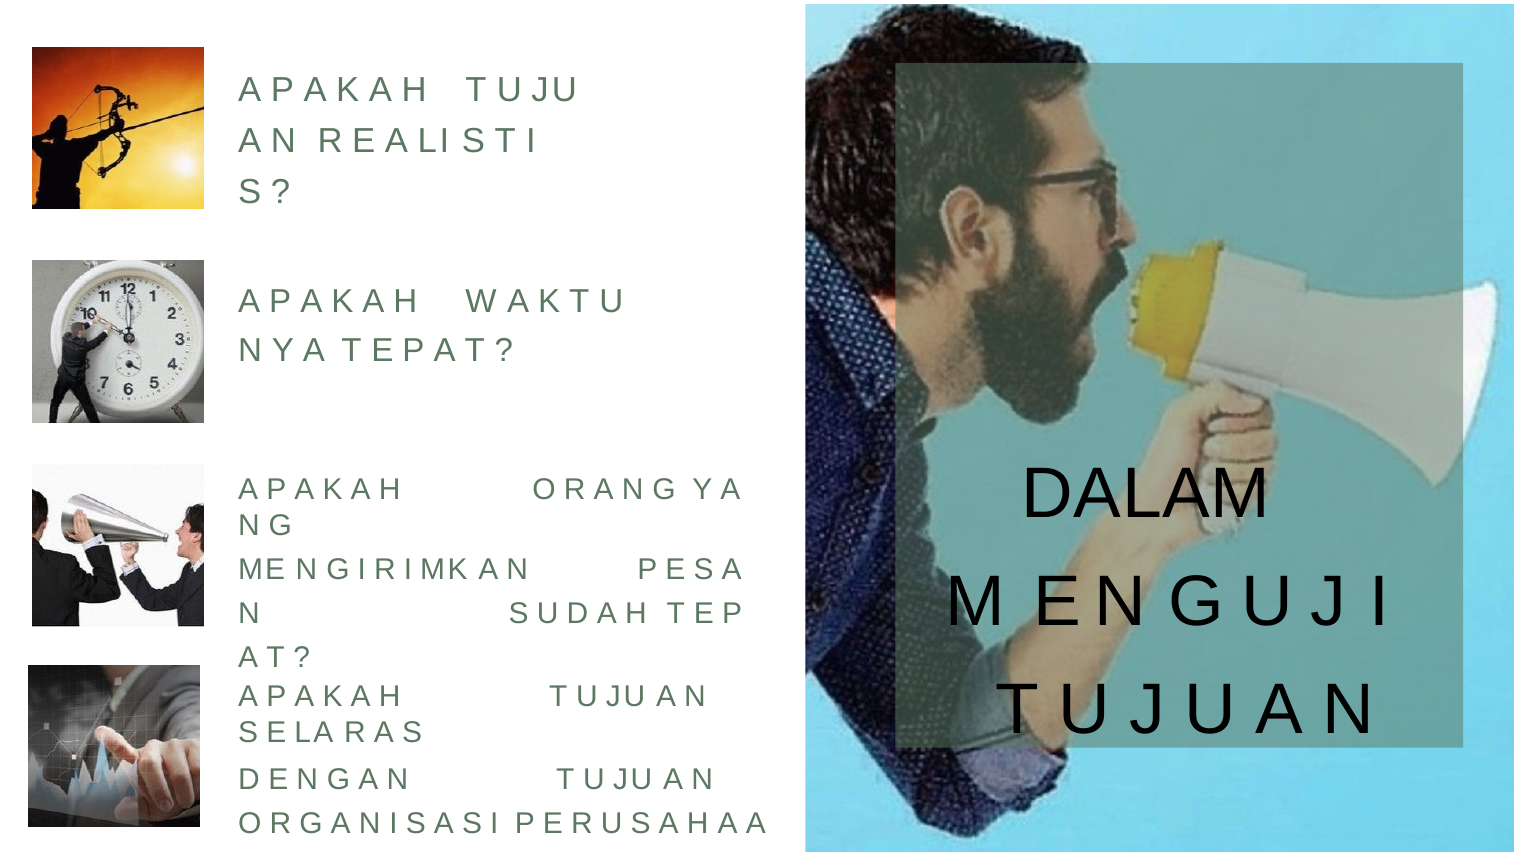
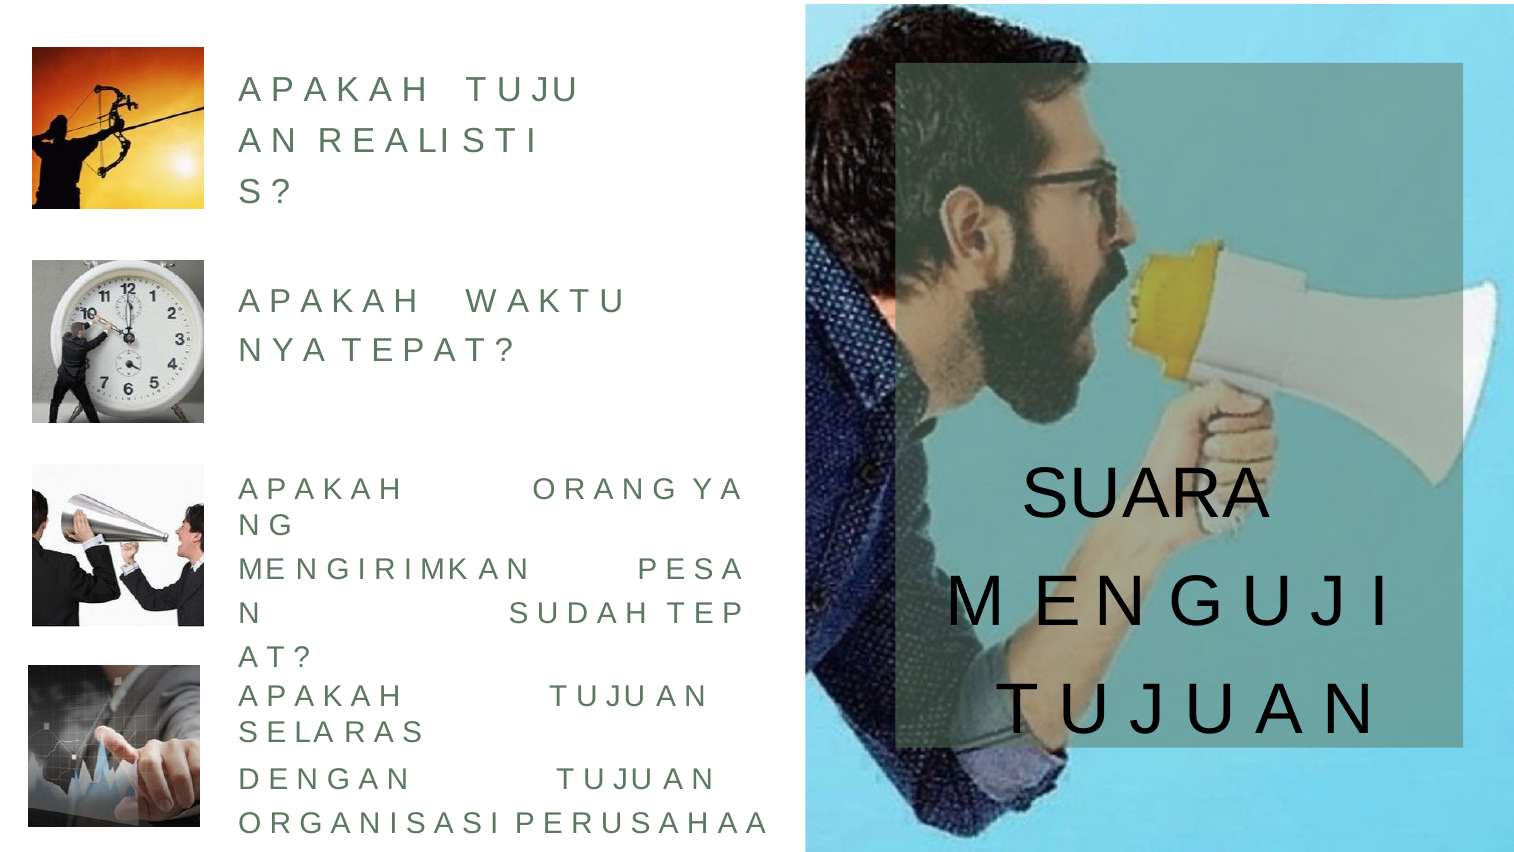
DALAM: DALAM -> SUARA (1146, 493)
